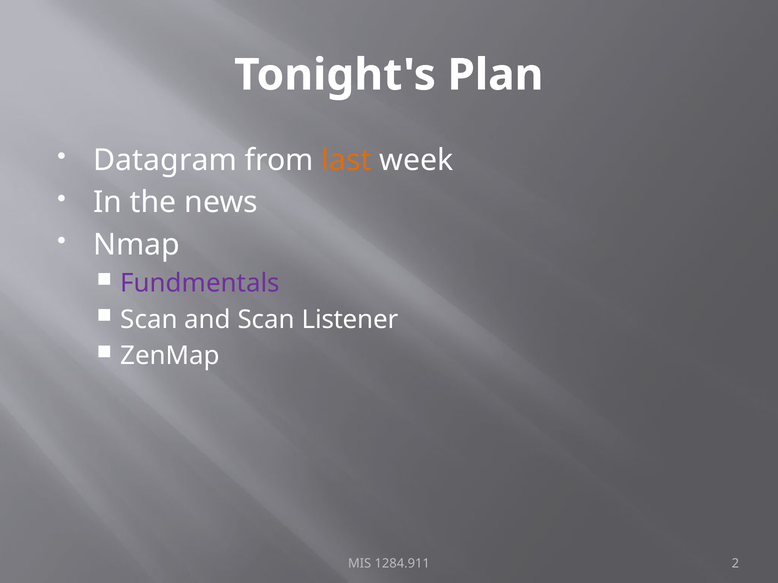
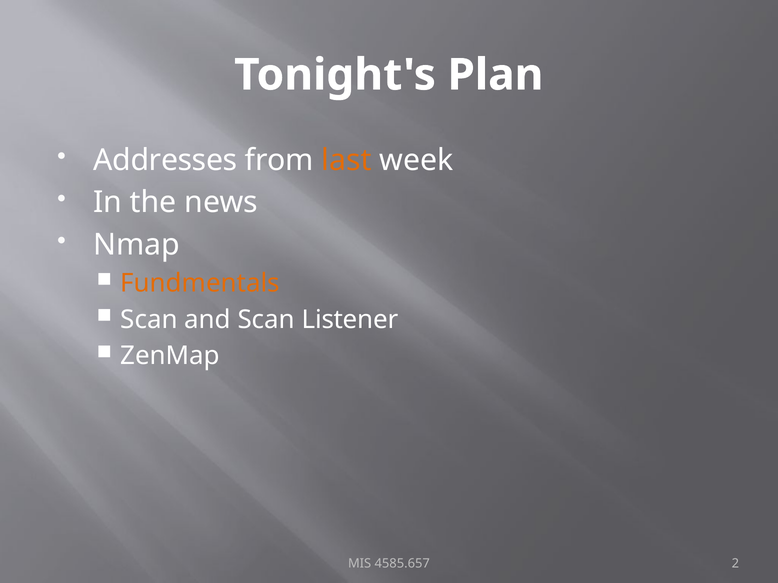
Datagram: Datagram -> Addresses (165, 160)
Fundmentals colour: purple -> orange (200, 284)
1284.911: 1284.911 -> 4585.657 (402, 564)
